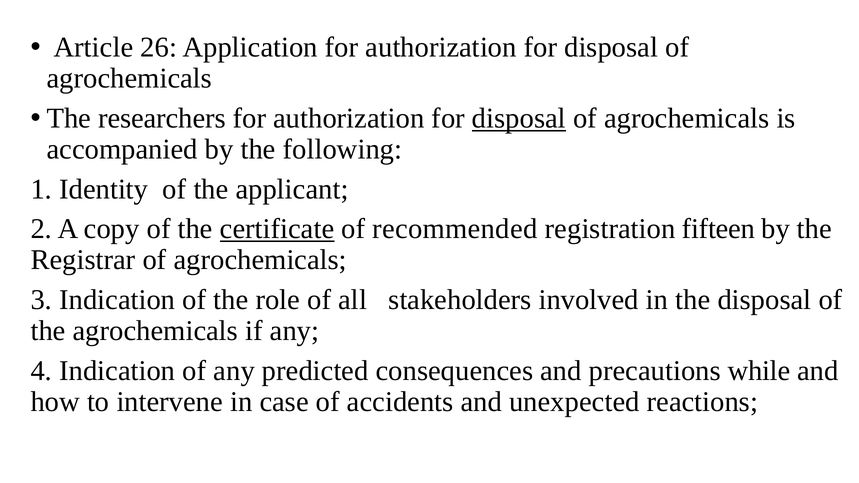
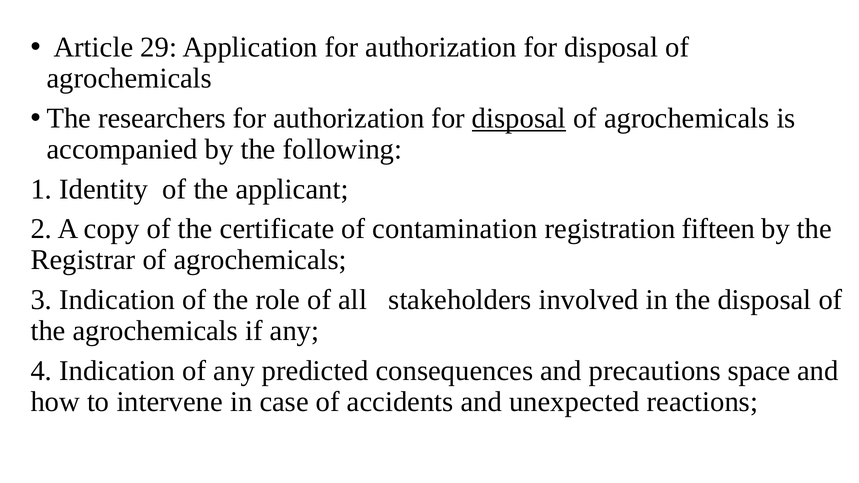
26: 26 -> 29 (159, 48)
certificate underline: present -> none (277, 229)
recommended: recommended -> contamination (455, 229)
while: while -> space (759, 371)
